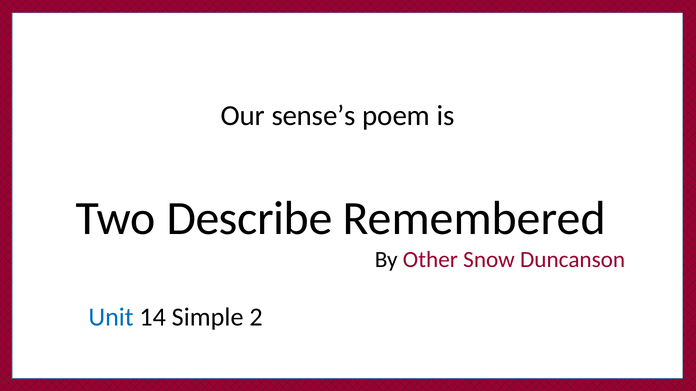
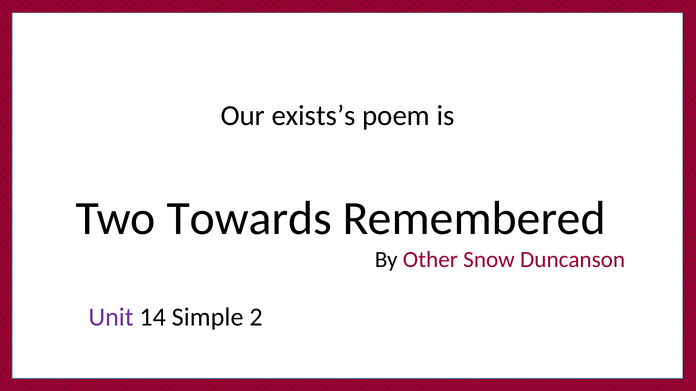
sense’s: sense’s -> exists’s (314, 116)
Describe: Describe -> Towards (249, 219)
Unit colour: blue -> purple (111, 317)
